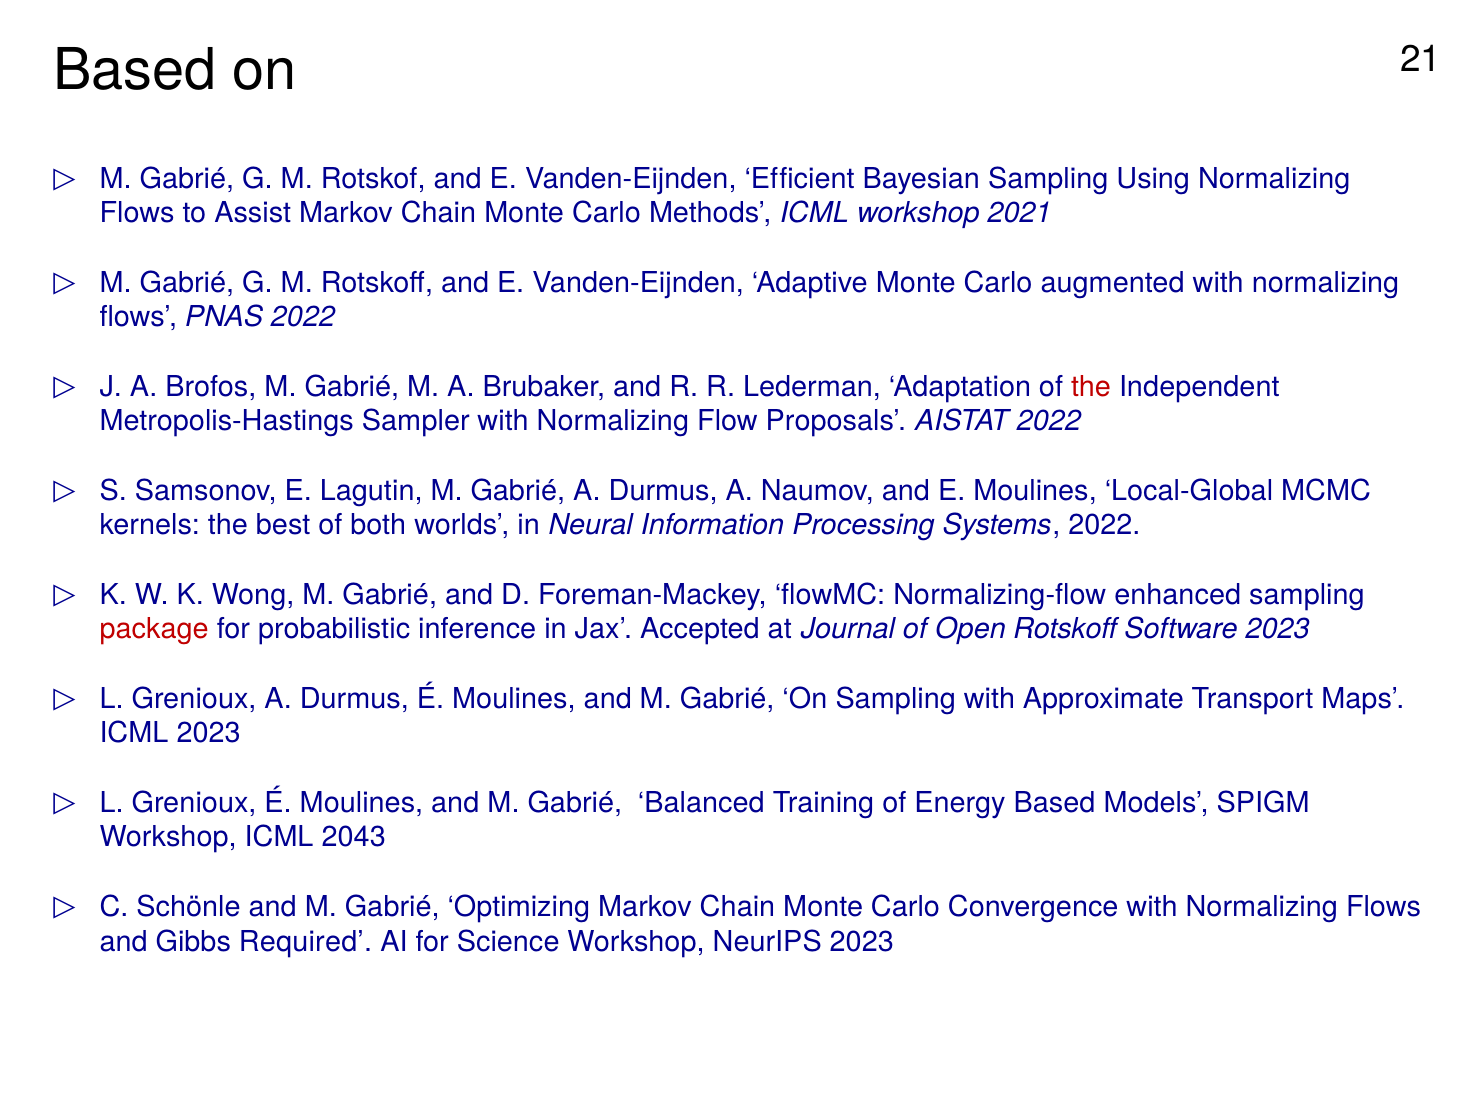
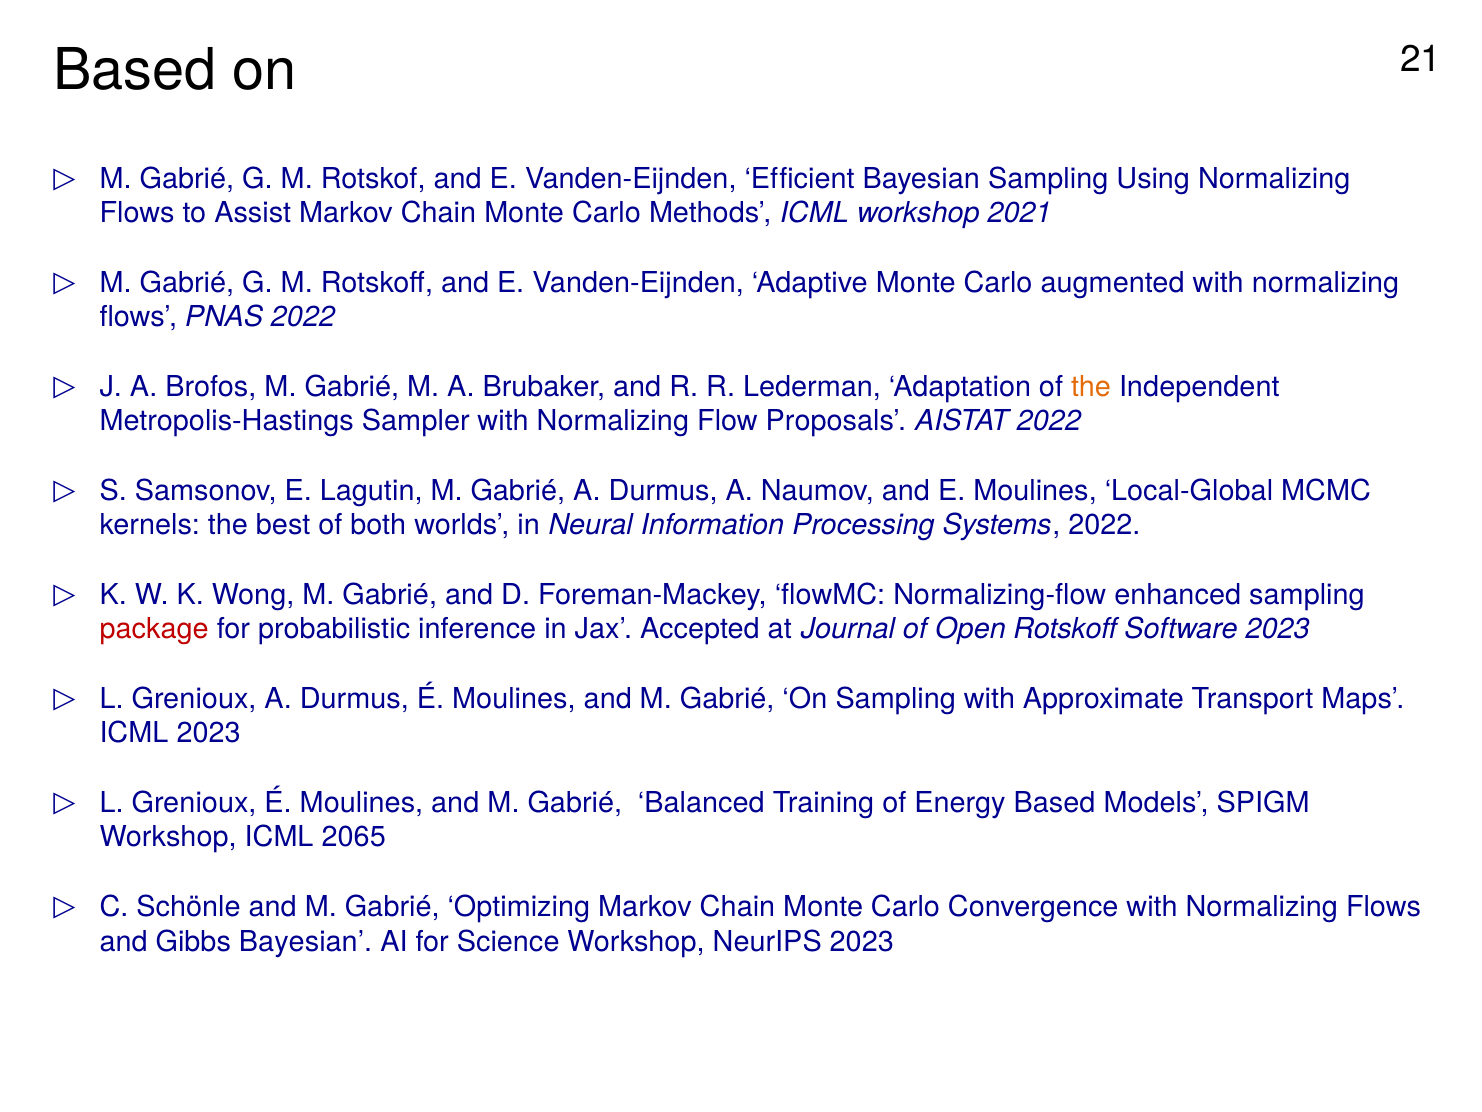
the colour: red -> orange (1091, 387)
2043: 2043 -> 2065 (354, 837)
Gibbs Required: Required -> Bayesian (306, 941)
